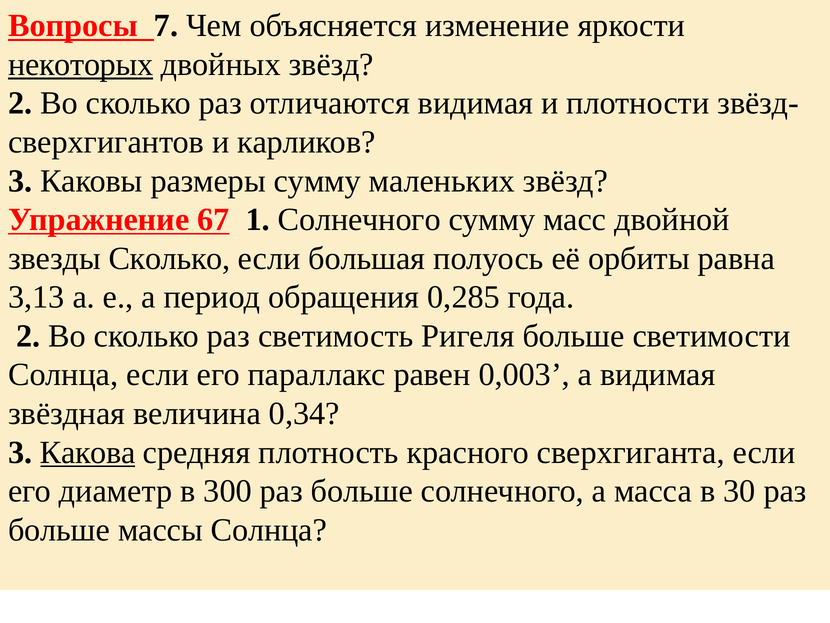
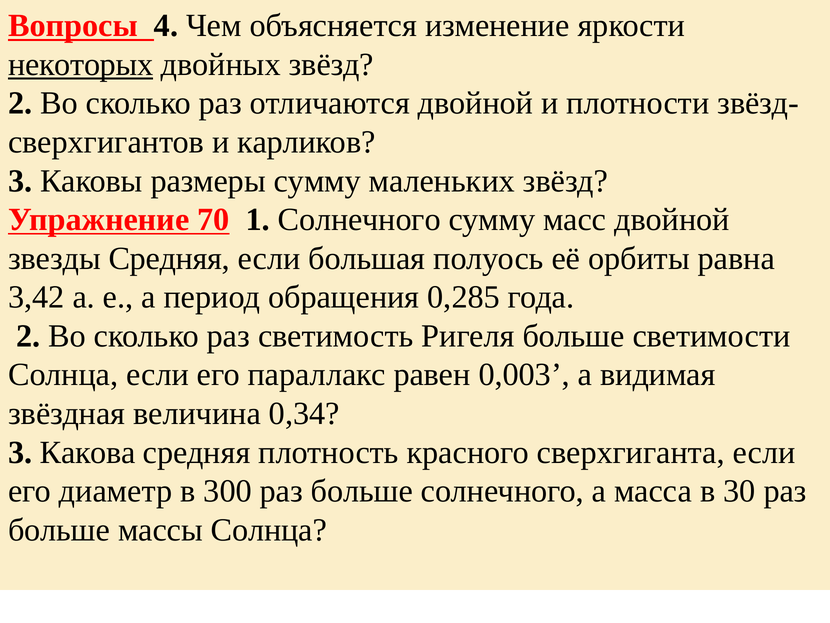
7: 7 -> 4 (166, 26)
отличаются видимая: видимая -> двойной (476, 103)
67: 67 -> 70 (213, 219)
звезды Сколько: Сколько -> Средняя (169, 258)
3,13: 3,13 -> 3,42 (36, 297)
Какова underline: present -> none (88, 452)
